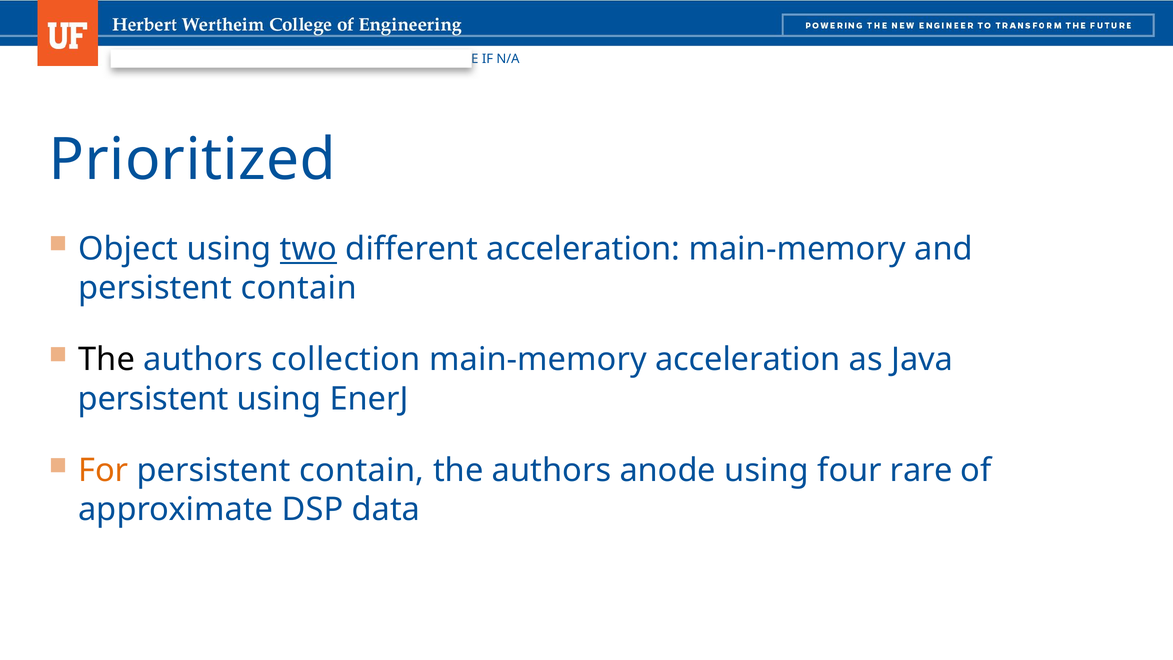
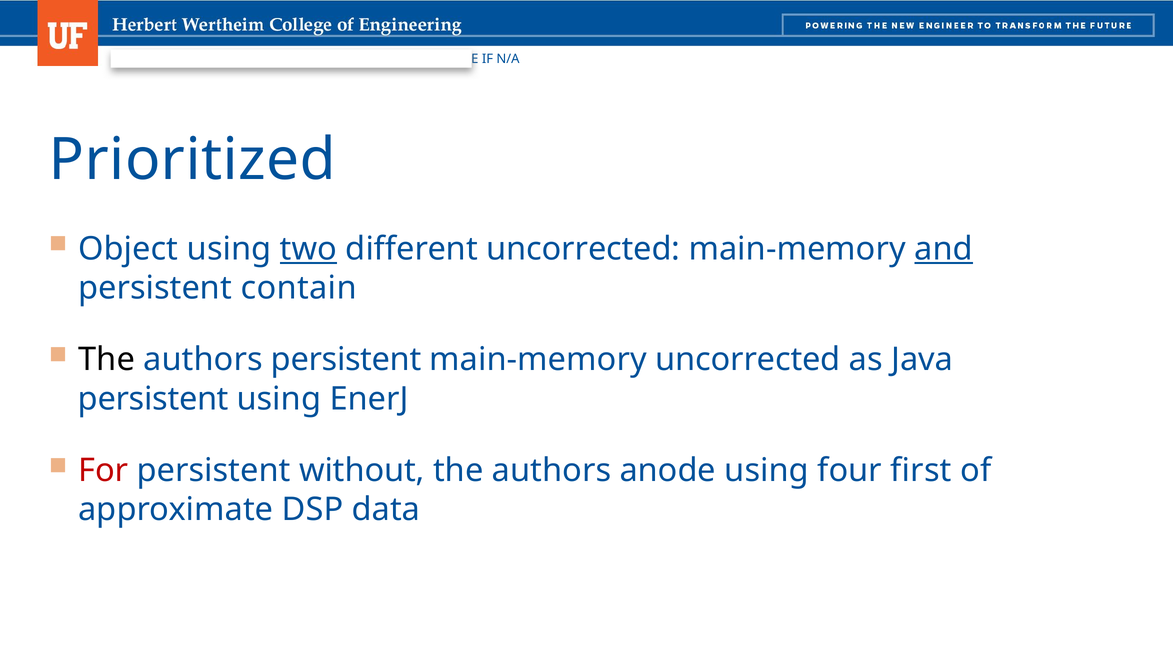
different acceleration: acceleration -> uncorrected (583, 249)
and underline: none -> present (944, 249)
authors collection: collection -> persistent (346, 360)
main-memory acceleration: acceleration -> uncorrected (748, 360)
For colour: orange -> red (103, 470)
contain: contain -> without (362, 470)
rare: rare -> first (921, 470)
